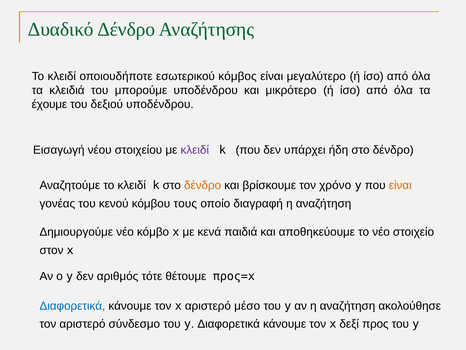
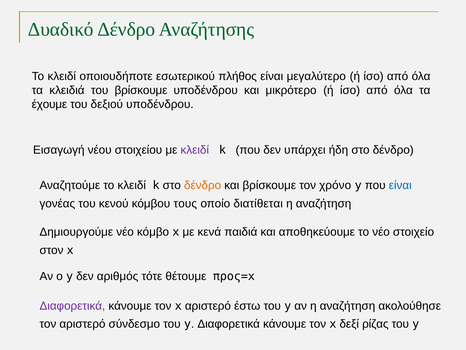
κόμβος: κόμβος -> πλήθος (238, 76)
του μπορούμε: μπορούμε -> βρίσκουμε (141, 90)
είναι colour: orange -> blue (400, 185)
διαγραφή: διαγραφή -> διατίθεται (258, 203)
Διαφορετικά colour: blue -> purple (72, 305)
μέσο: μέσο -> έστω (247, 305)
προς: προς -> ρίζας (375, 324)
